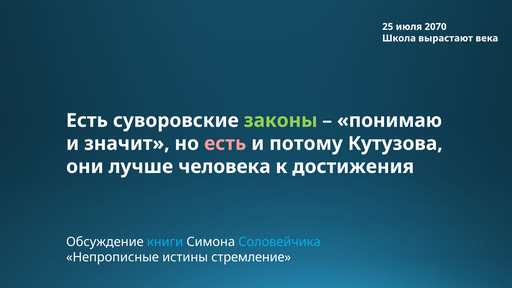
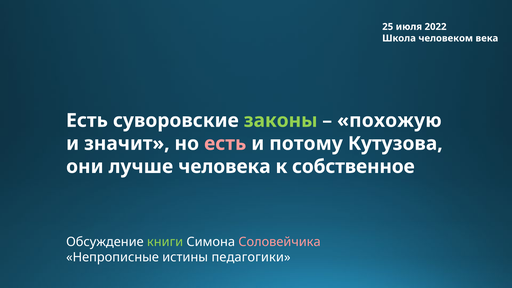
2070: 2070 -> 2022 (436, 27)
вырастают: вырастают -> человеком (446, 38)
понимаю: понимаю -> похожую (389, 121)
достижения: достижения -> собственное (353, 167)
книги colour: light blue -> light green (165, 242)
Соловейчика colour: light blue -> pink (279, 242)
стремление: стремление -> педагогики (251, 257)
